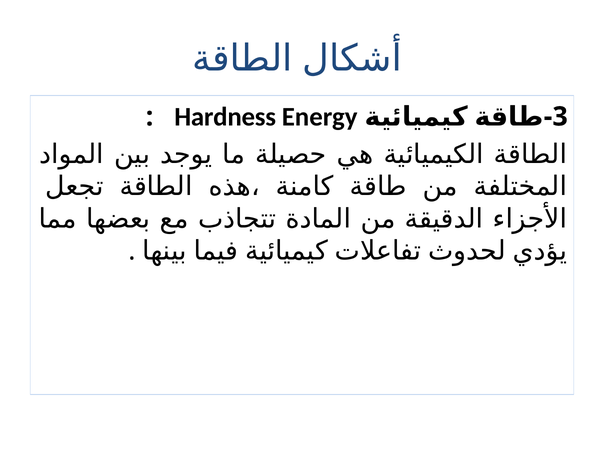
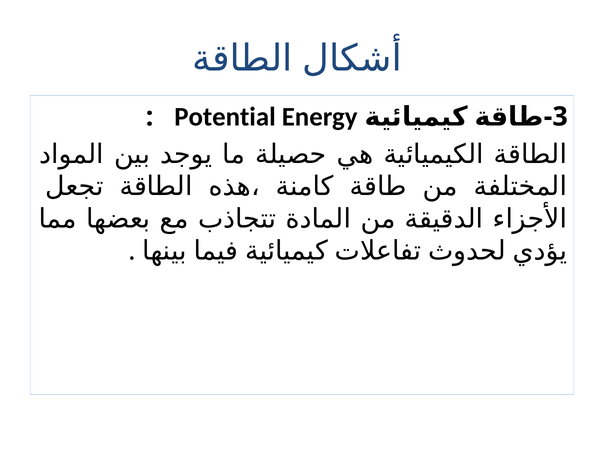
Hardness: Hardness -> Potential (225, 117)
